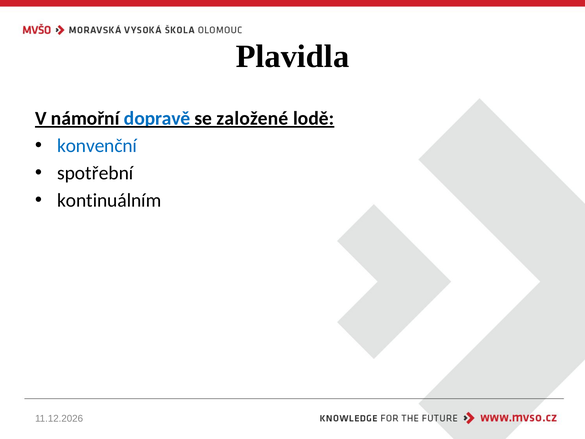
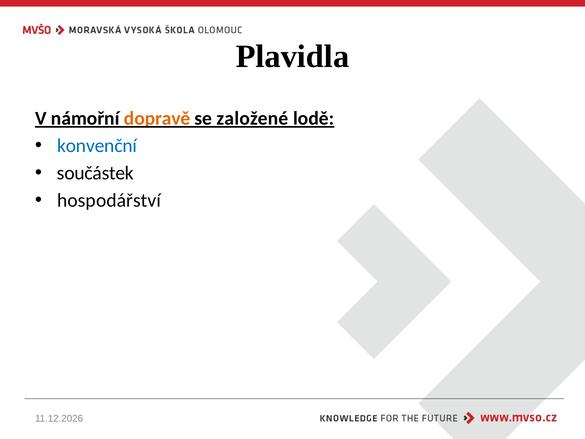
dopravě colour: blue -> orange (157, 118)
spotřební: spotřební -> součástek (95, 173)
kontinuálním: kontinuálním -> hospodářství (109, 200)
